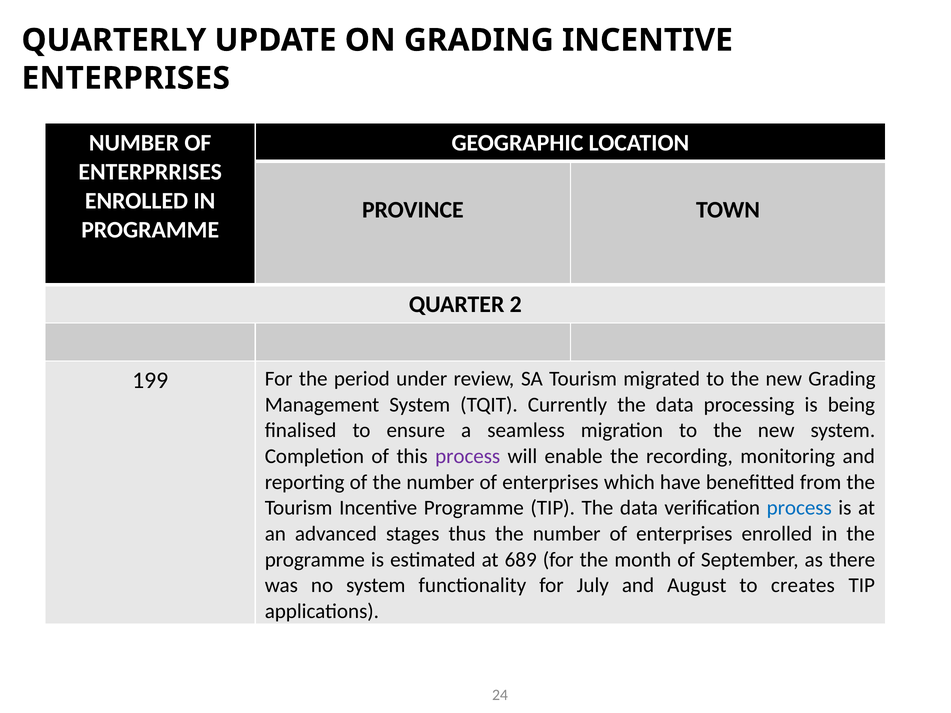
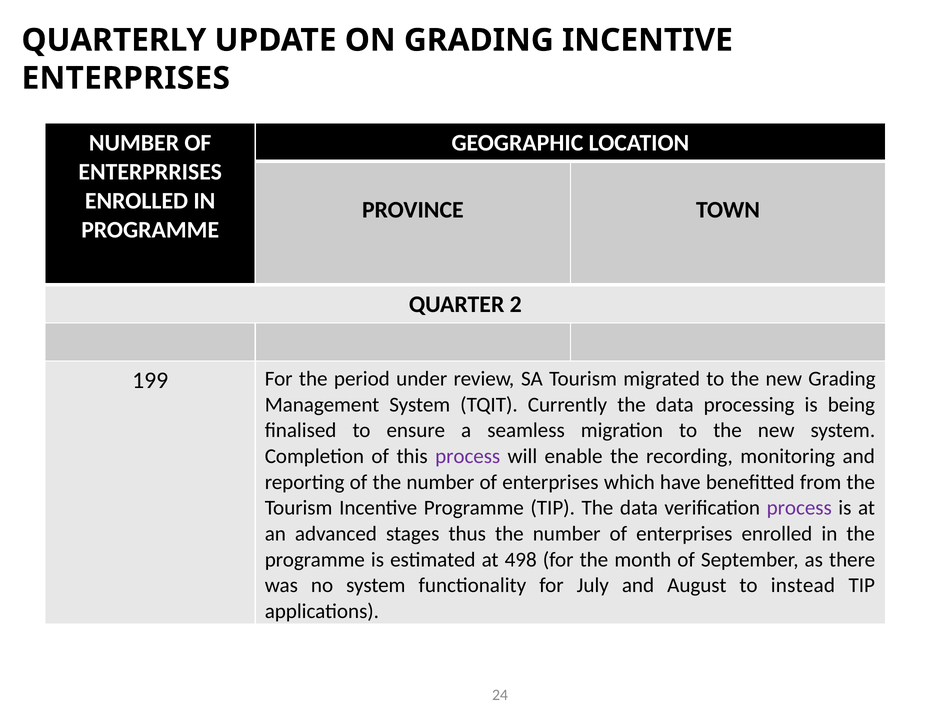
process colour: blue -> purple (799, 508)
689: 689 -> 498 (521, 560)
creates: creates -> instead (803, 586)
